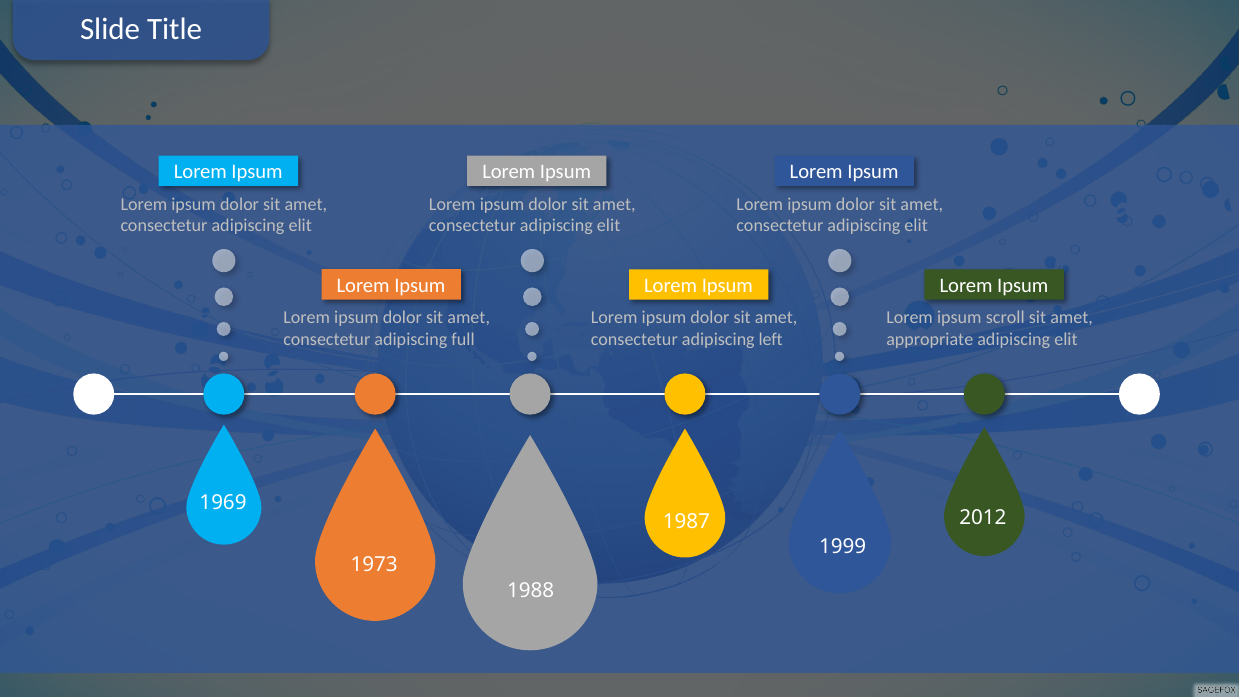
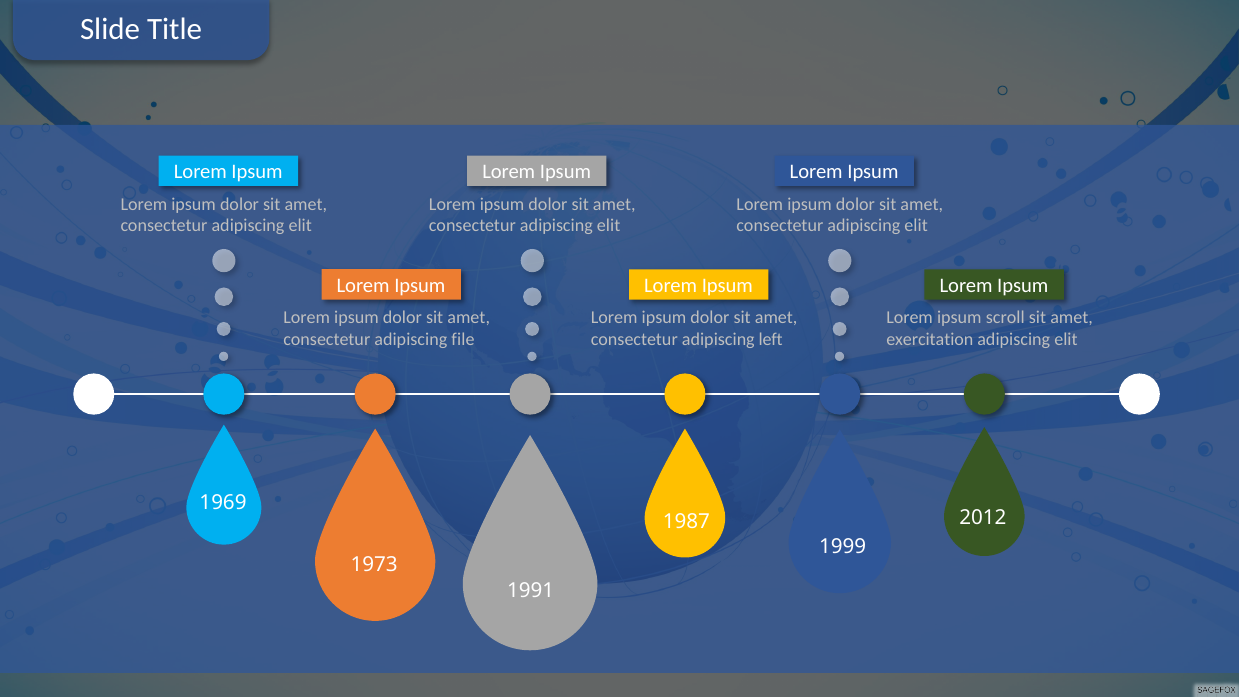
full: full -> file (463, 339)
appropriate: appropriate -> exercitation (930, 340)
1988: 1988 -> 1991 (531, 590)
